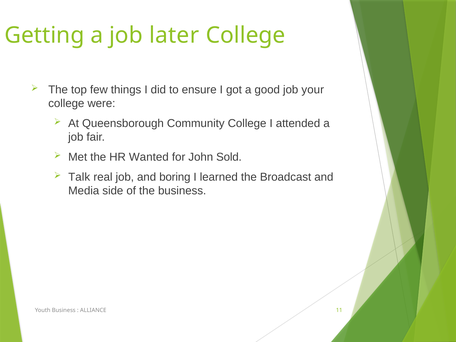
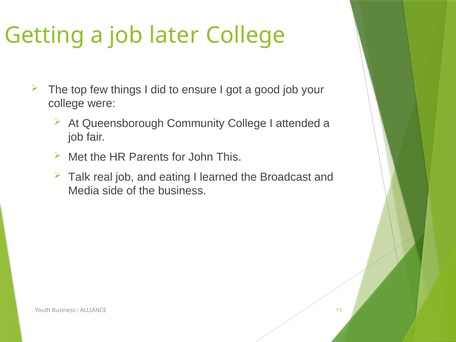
Wanted: Wanted -> Parents (149, 157)
Sold: Sold -> This (229, 157)
boring: boring -> eating (175, 177)
